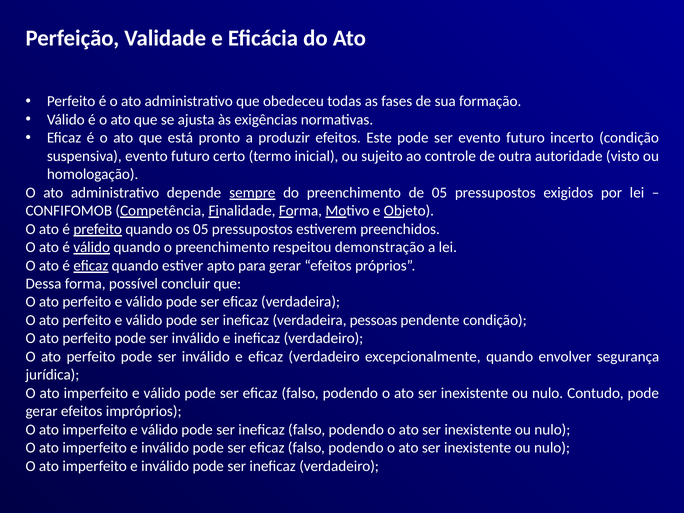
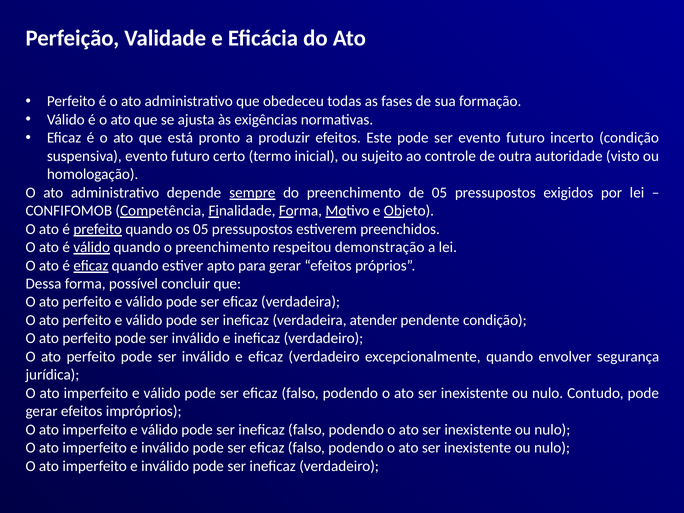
pessoas: pessoas -> atender (374, 320)
